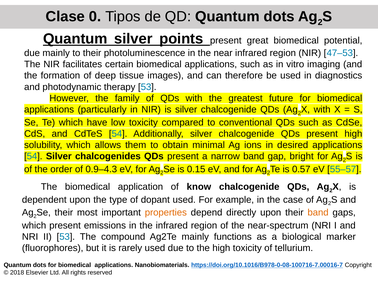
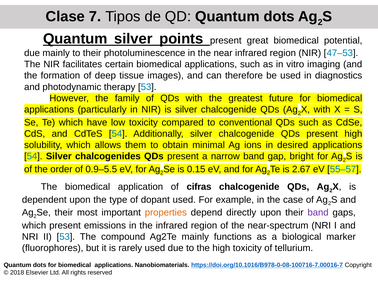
0: 0 -> 7 (95, 17)
0.9–4.3: 0.9–4.3 -> 0.9–5.5 (101, 170)
0.57: 0.57 -> 2.67 (301, 170)
know: know -> cifras (199, 187)
band colour: orange -> purple (318, 213)
